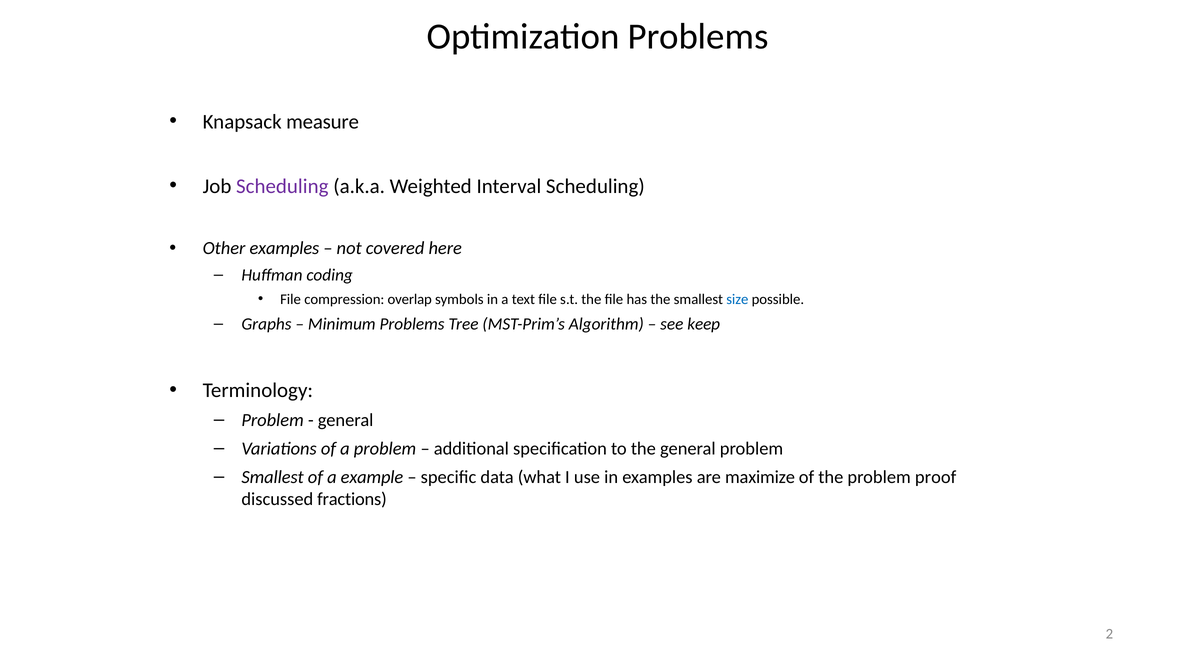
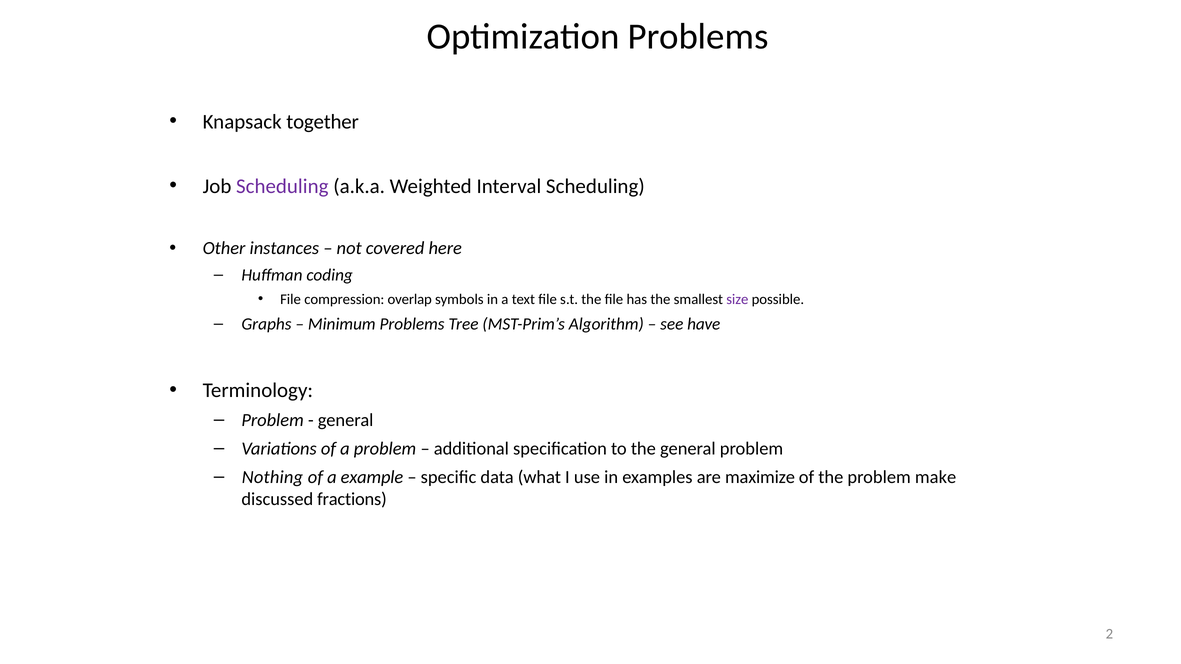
measure: measure -> together (323, 122)
Other examples: examples -> instances (284, 248)
size colour: blue -> purple (737, 299)
keep: keep -> have (704, 324)
Smallest: Smallest -> Nothing (272, 477)
proof: proof -> make (936, 477)
